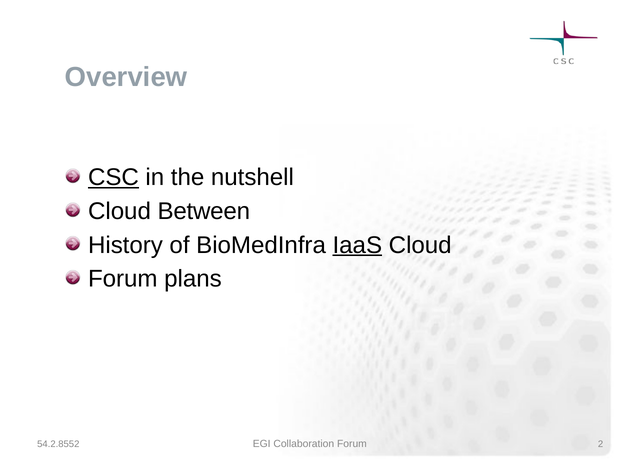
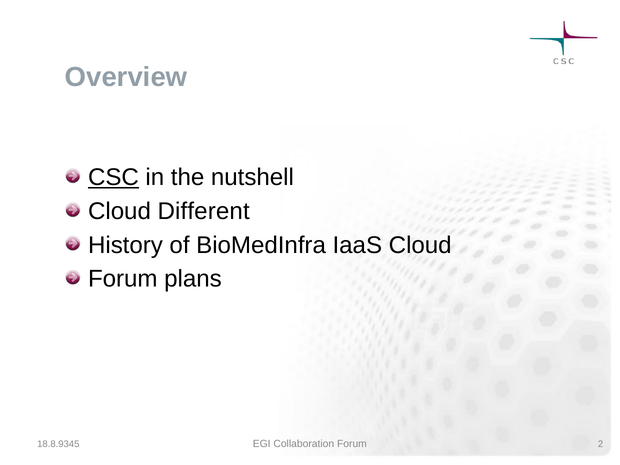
Between: Between -> Different (204, 211)
IaaS underline: present -> none (357, 245)
54.2.8552: 54.2.8552 -> 18.8.9345 (58, 444)
